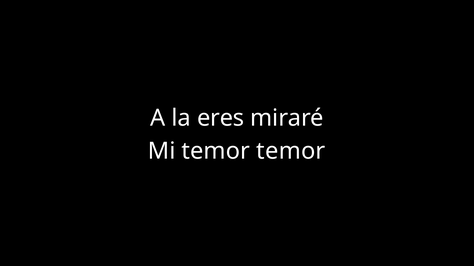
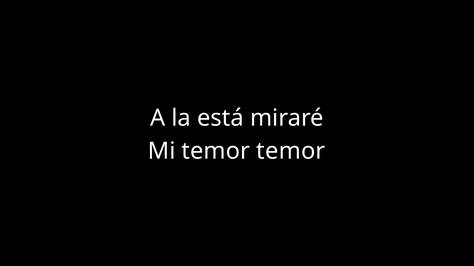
eres: eres -> está (220, 118)
